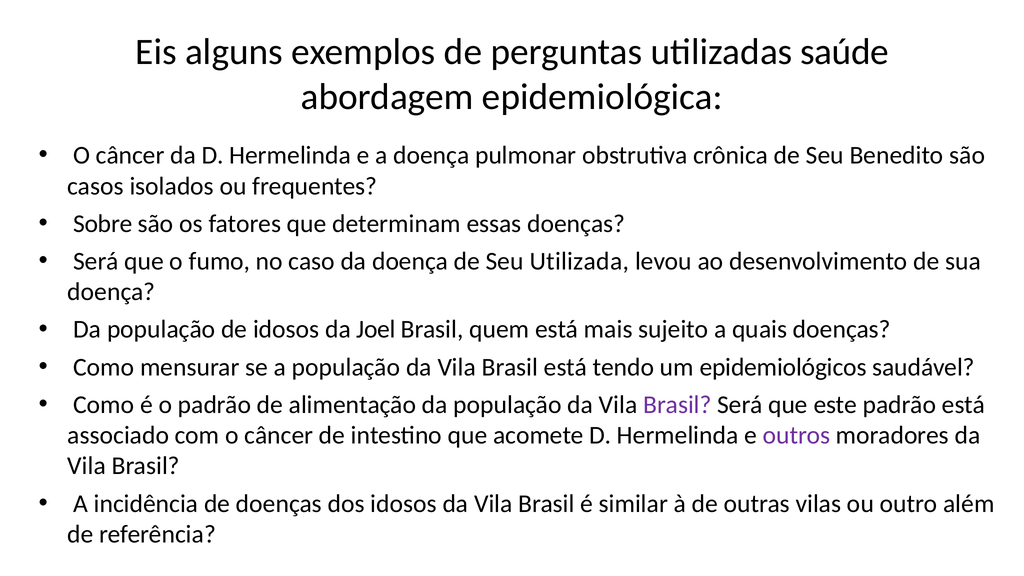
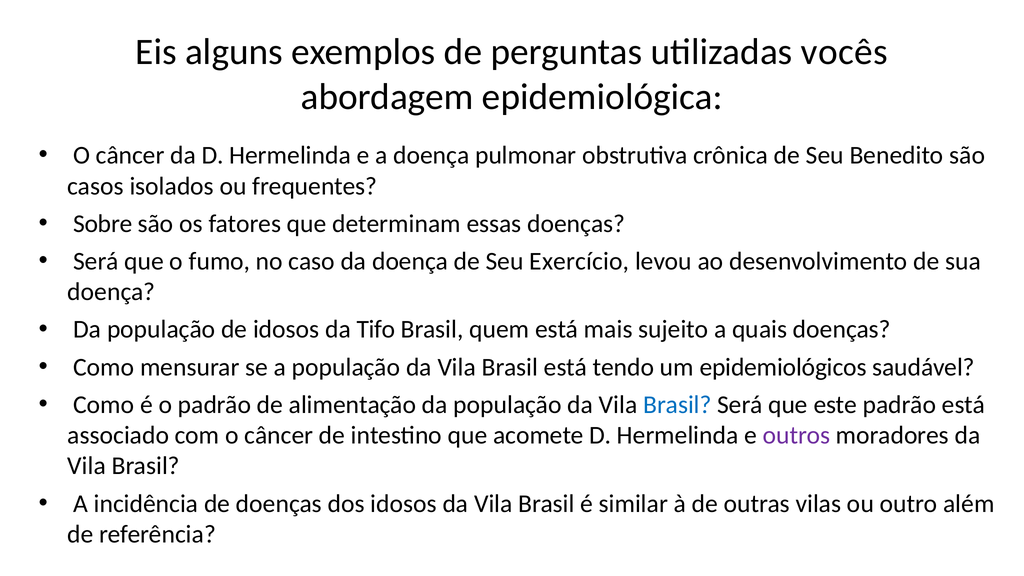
saúde: saúde -> vocês (844, 52)
Utilizada: Utilizada -> Exercício (579, 261)
Joel: Joel -> Tifo (376, 329)
Brasil colour: purple -> blue (677, 405)
